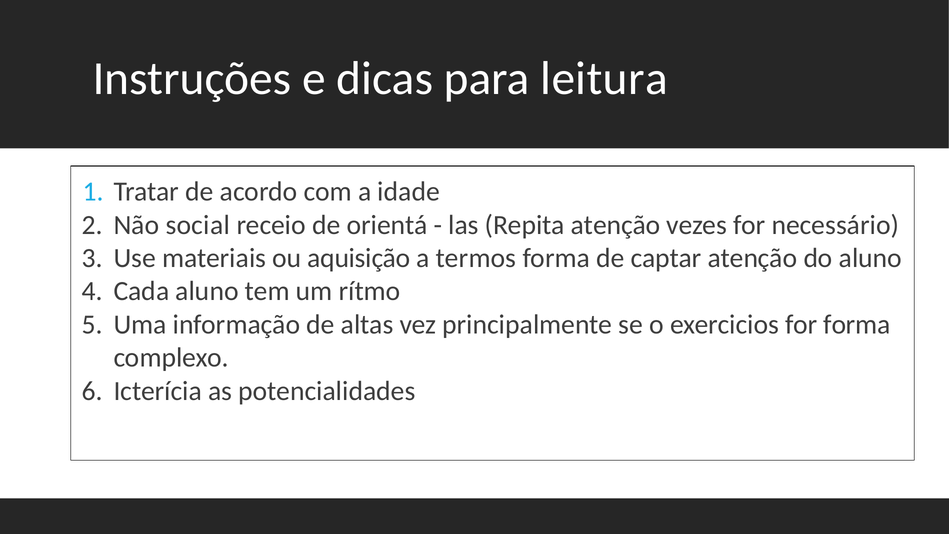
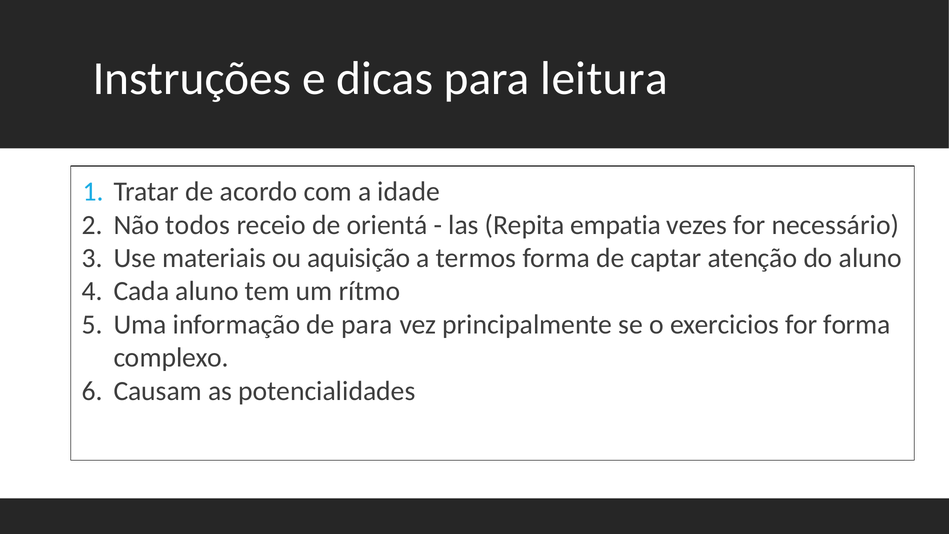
social: social -> todos (198, 225)
Repita atenção: atenção -> empatia (616, 225)
de altas: altas -> para (367, 324)
Icterícia: Icterícia -> Causam (158, 391)
